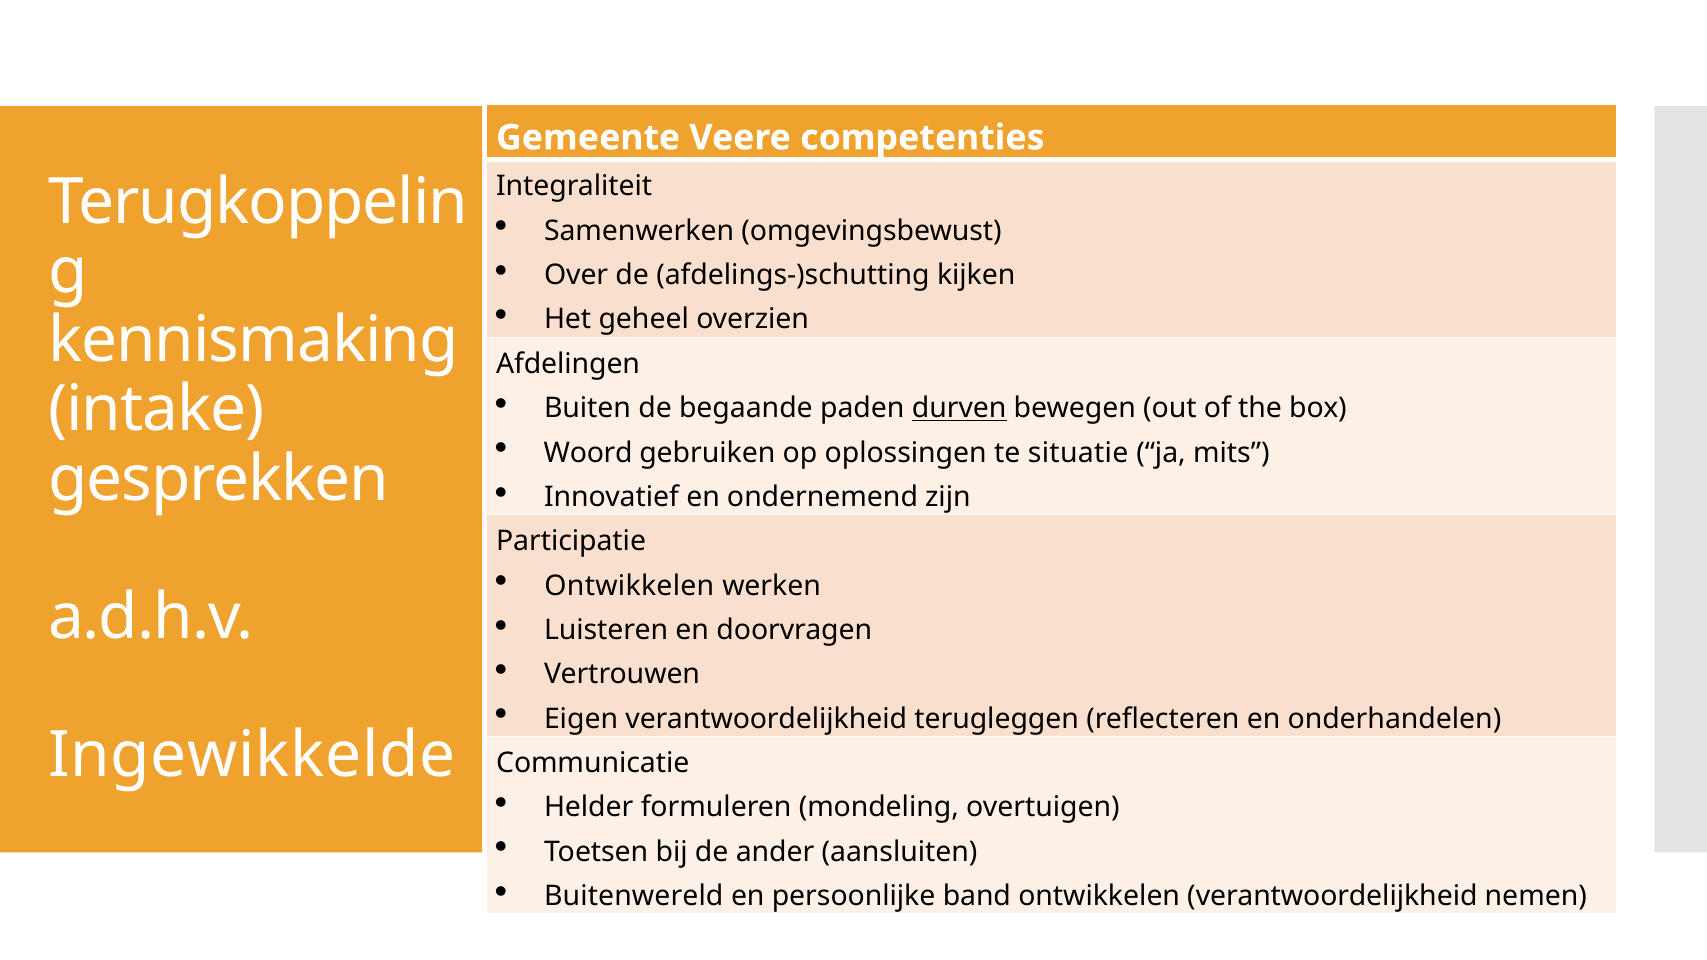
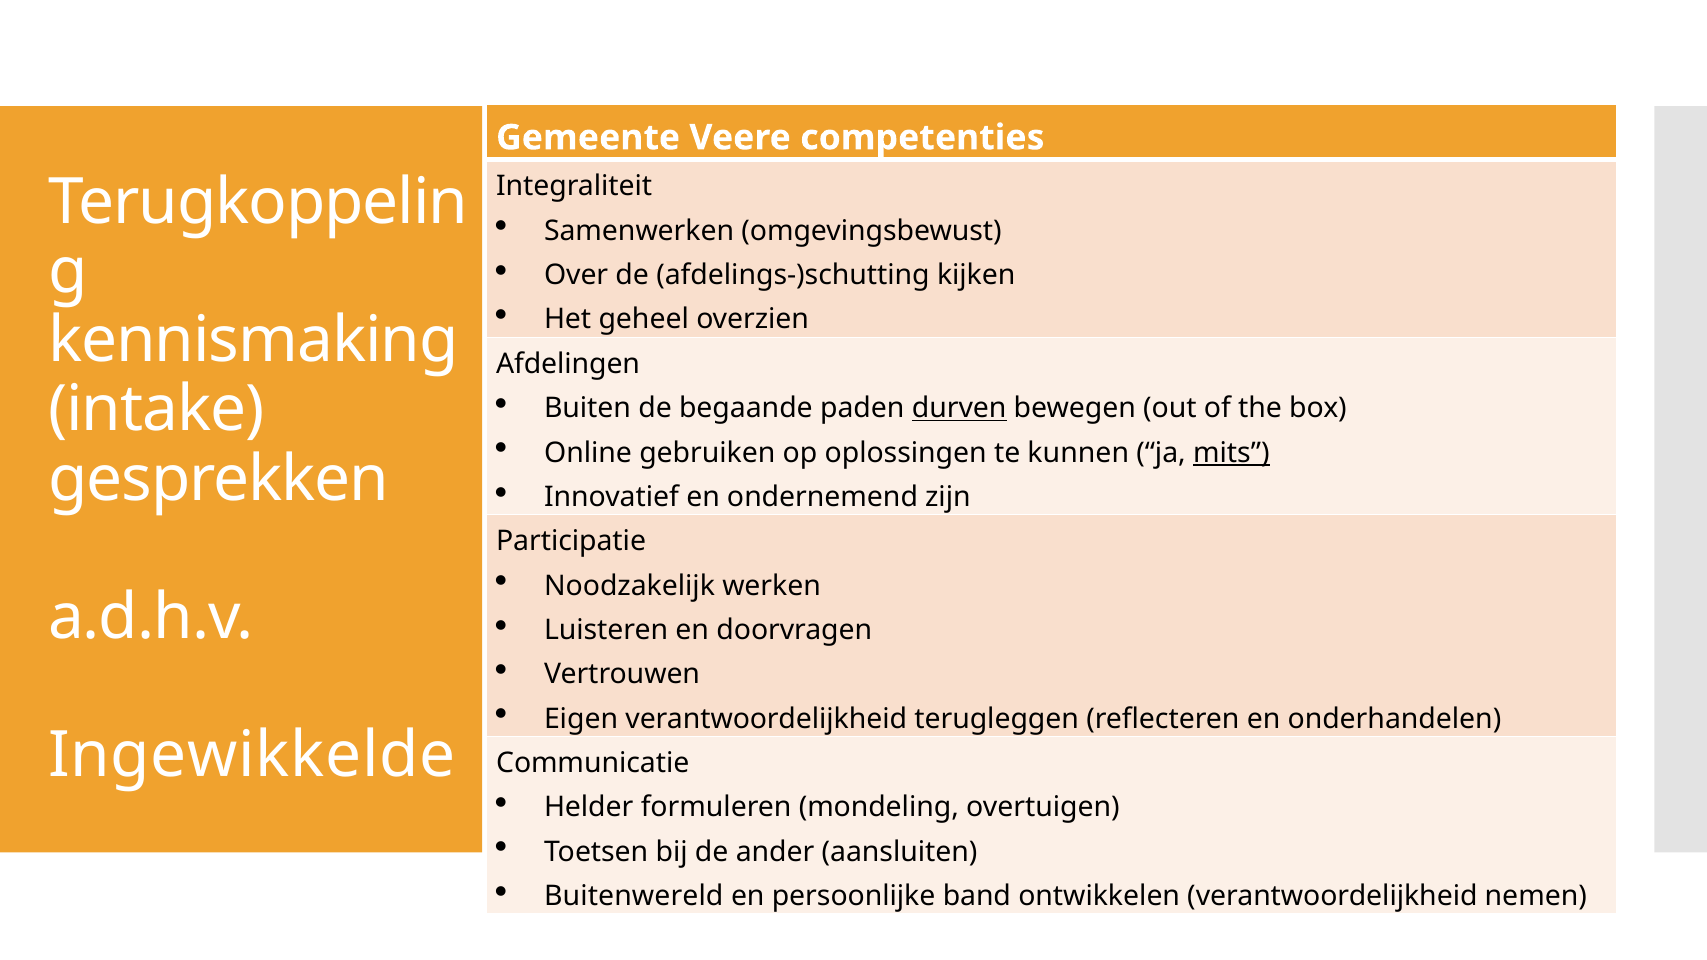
Woord: Woord -> Online (588, 453)
situatie: situatie -> kunnen (1078, 453)
mits underline: none -> present (1231, 453)
Ontwikkelen: Ontwikkelen -> Noodzakelijk (630, 586)
